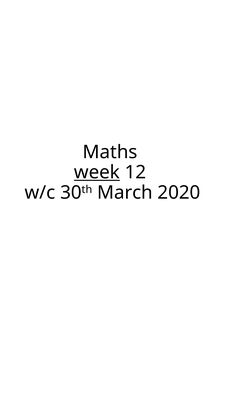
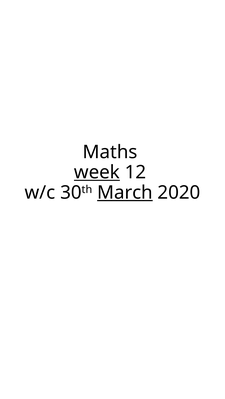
March underline: none -> present (125, 193)
